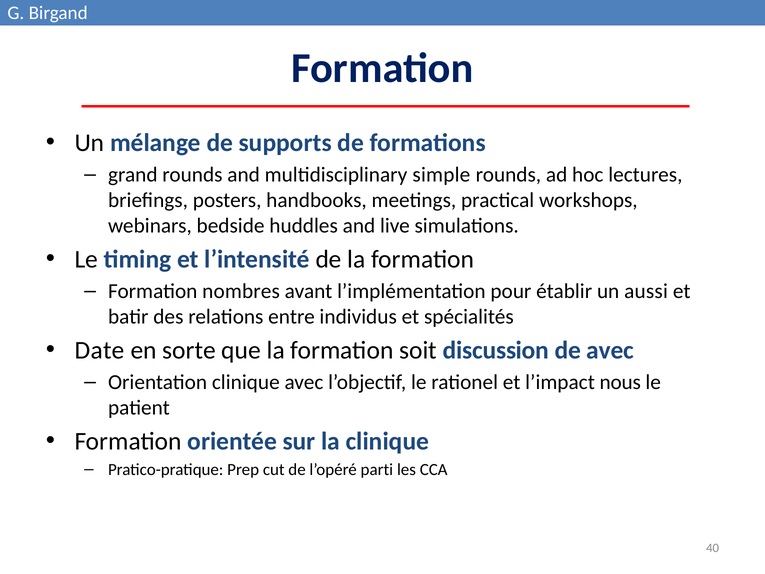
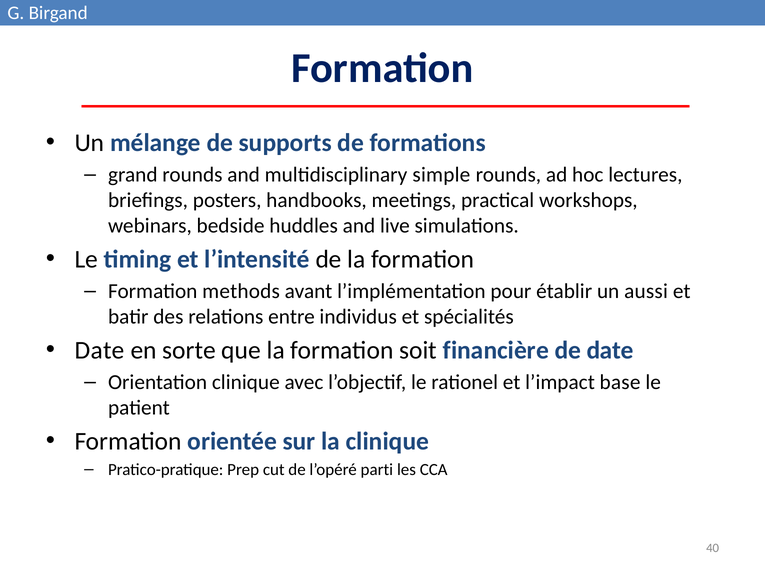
nombres: nombres -> methods (241, 291)
discussion: discussion -> financière (496, 350)
de avec: avec -> date (610, 350)
nous: nous -> base (620, 382)
